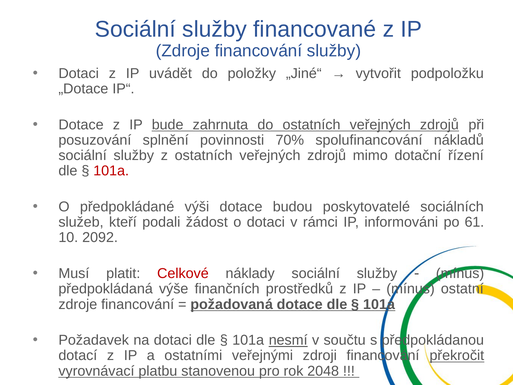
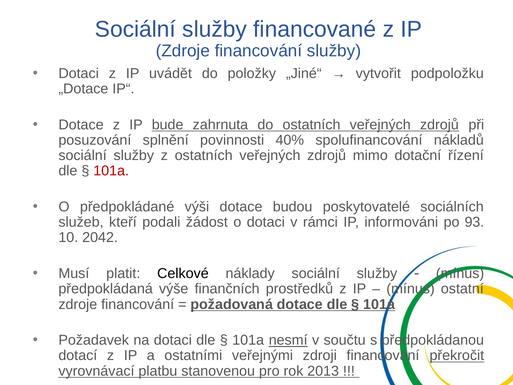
70%: 70% -> 40% (290, 140)
61: 61 -> 93 (474, 222)
2092: 2092 -> 2042 (100, 237)
Celkové colour: red -> black (183, 273)
2048: 2048 -> 2013 (323, 371)
